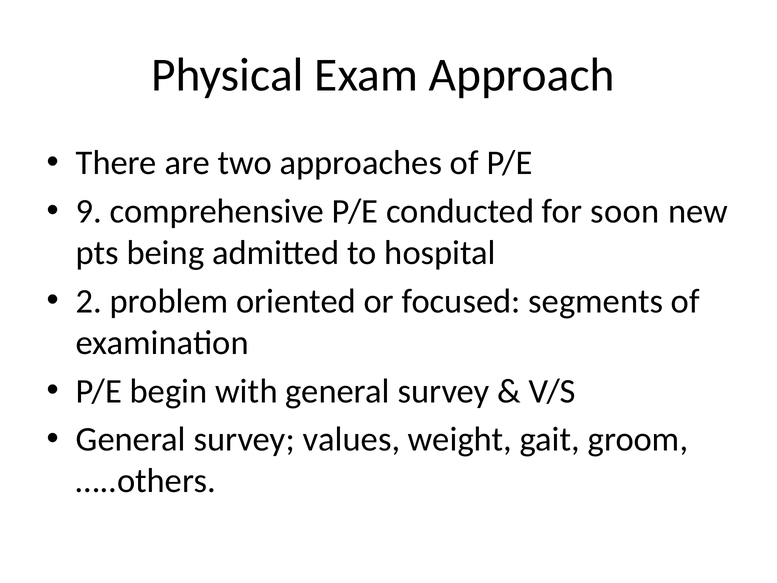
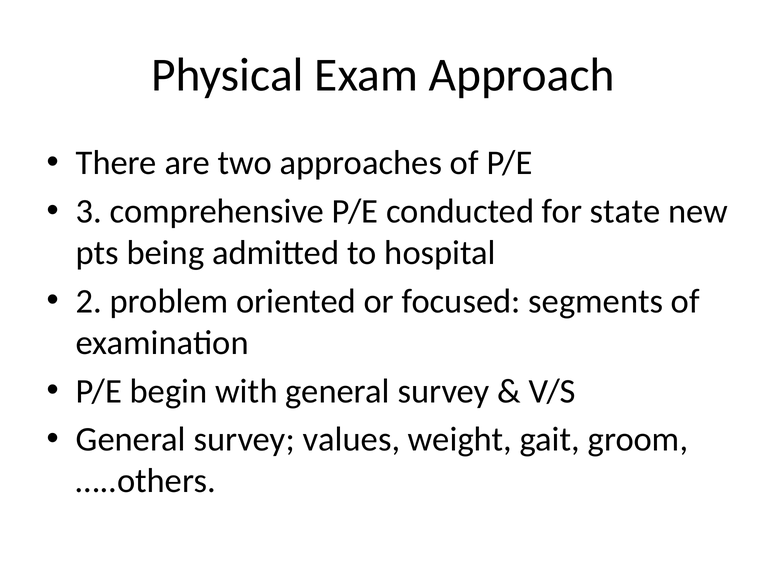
9: 9 -> 3 (89, 211)
soon: soon -> state (625, 211)
